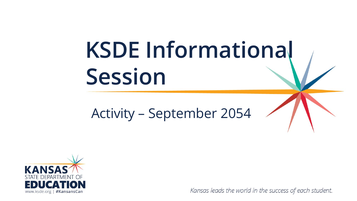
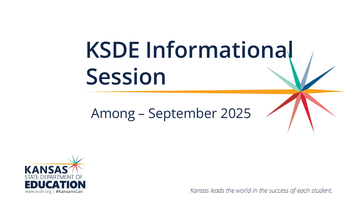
Activity: Activity -> Among (113, 114)
2054: 2054 -> 2025 (236, 114)
